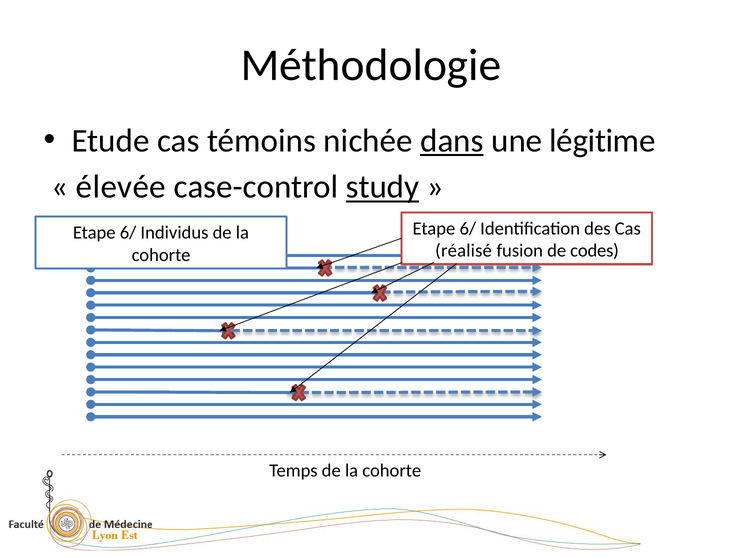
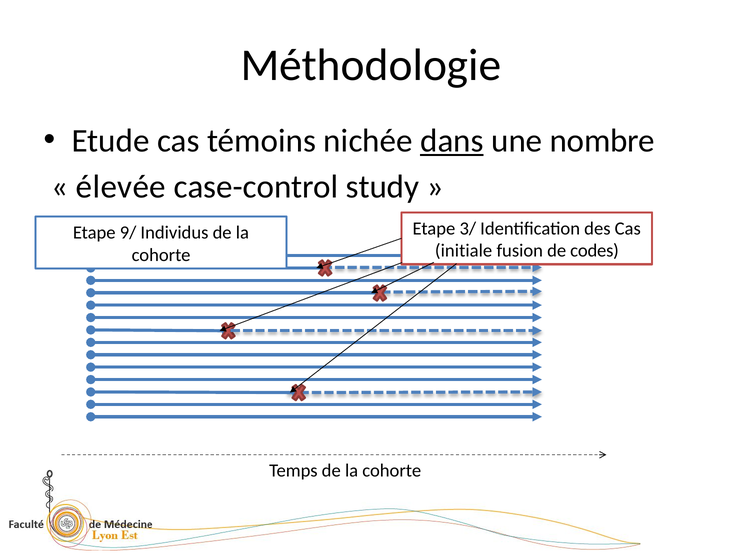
légitime: légitime -> nombre (602, 141)
study underline: present -> none (383, 187)
6/: 6/ -> 3/ (468, 228)
6/: 6/ -> 9/ (128, 233)
réalisé: réalisé -> initiale (464, 251)
